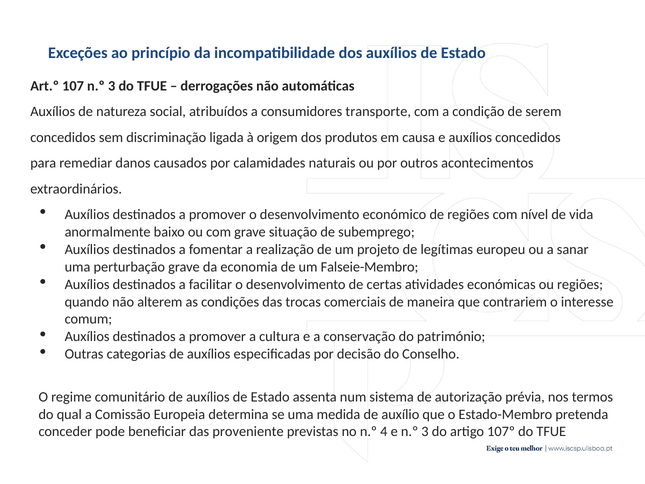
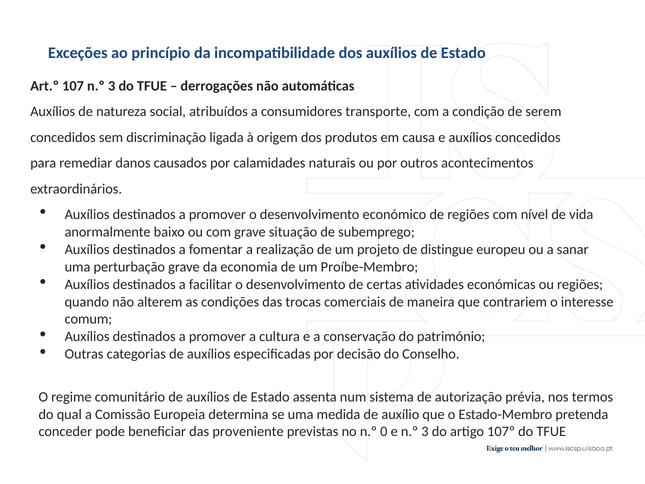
legítimas: legítimas -> distingue (447, 249)
Falseie-Membro: Falseie-Membro -> Proíbe-Membro (369, 267)
4: 4 -> 0 (384, 431)
